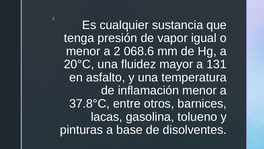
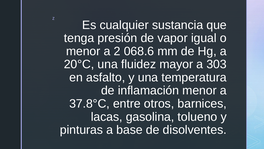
131: 131 -> 303 (217, 64)
